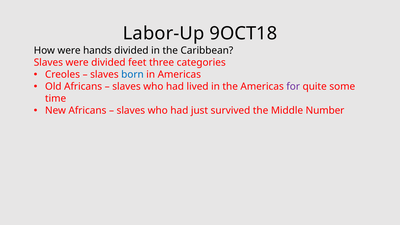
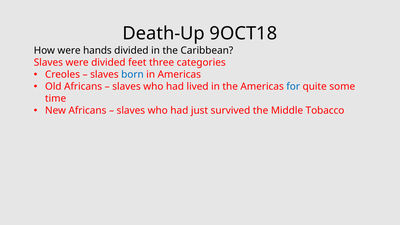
Labor-Up: Labor-Up -> Death-Up (164, 34)
for colour: purple -> blue (293, 87)
Number: Number -> Tobacco (325, 111)
